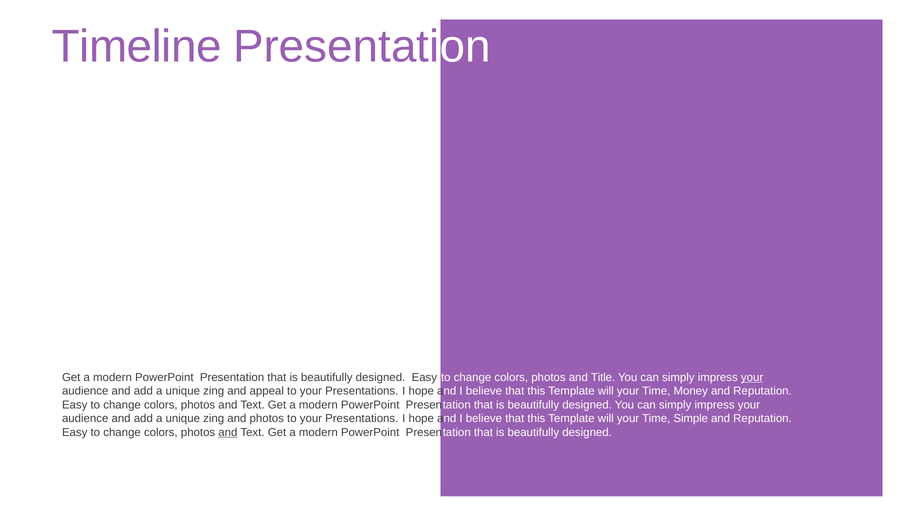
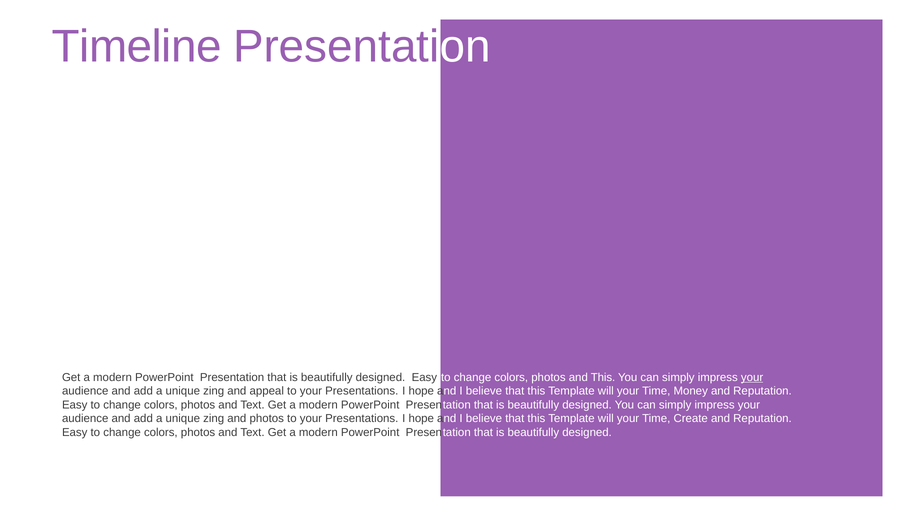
and Title: Title -> This (603, 377)
Simple: Simple -> Create (691, 419)
and underline: present -> none (228, 432)
